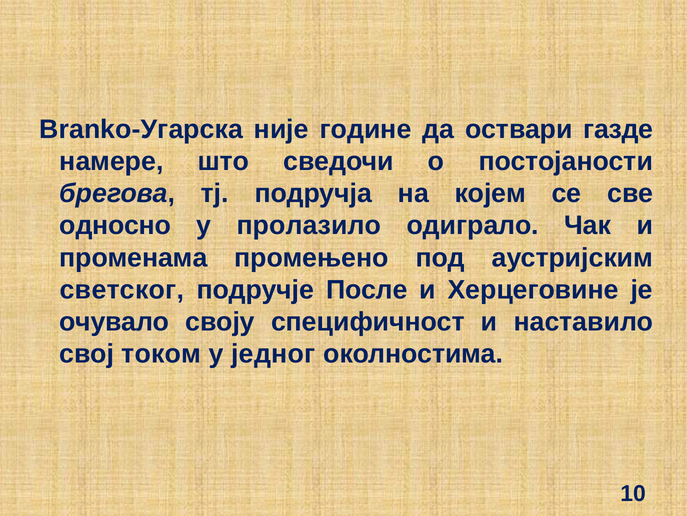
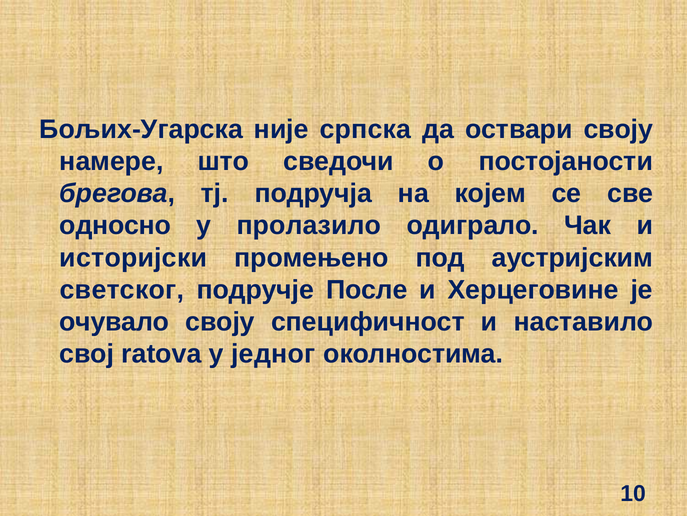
Branko-Угарска: Branko-Угарска -> Бољих-Угарска (141, 129)
године: године -> српска (365, 129)
оствари газде: газде -> своју (618, 129)
променама: променама -> историјски (133, 257)
током: током -> ratova (161, 354)
